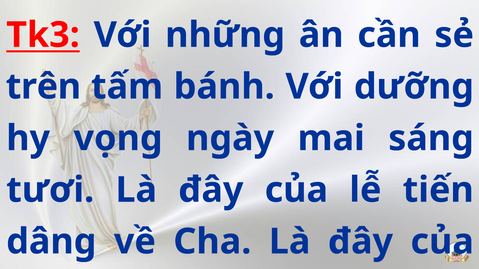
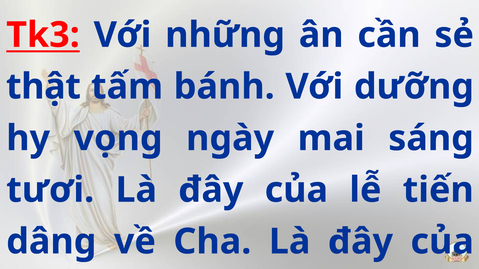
trên: trên -> thật (43, 87)
